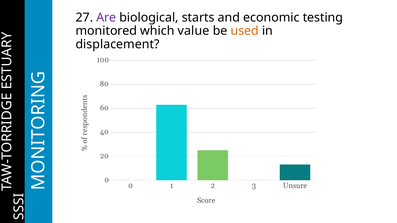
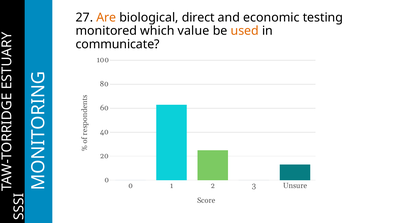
Are colour: purple -> orange (106, 17)
starts: starts -> direct (198, 17)
displacement: displacement -> communicate (118, 44)
